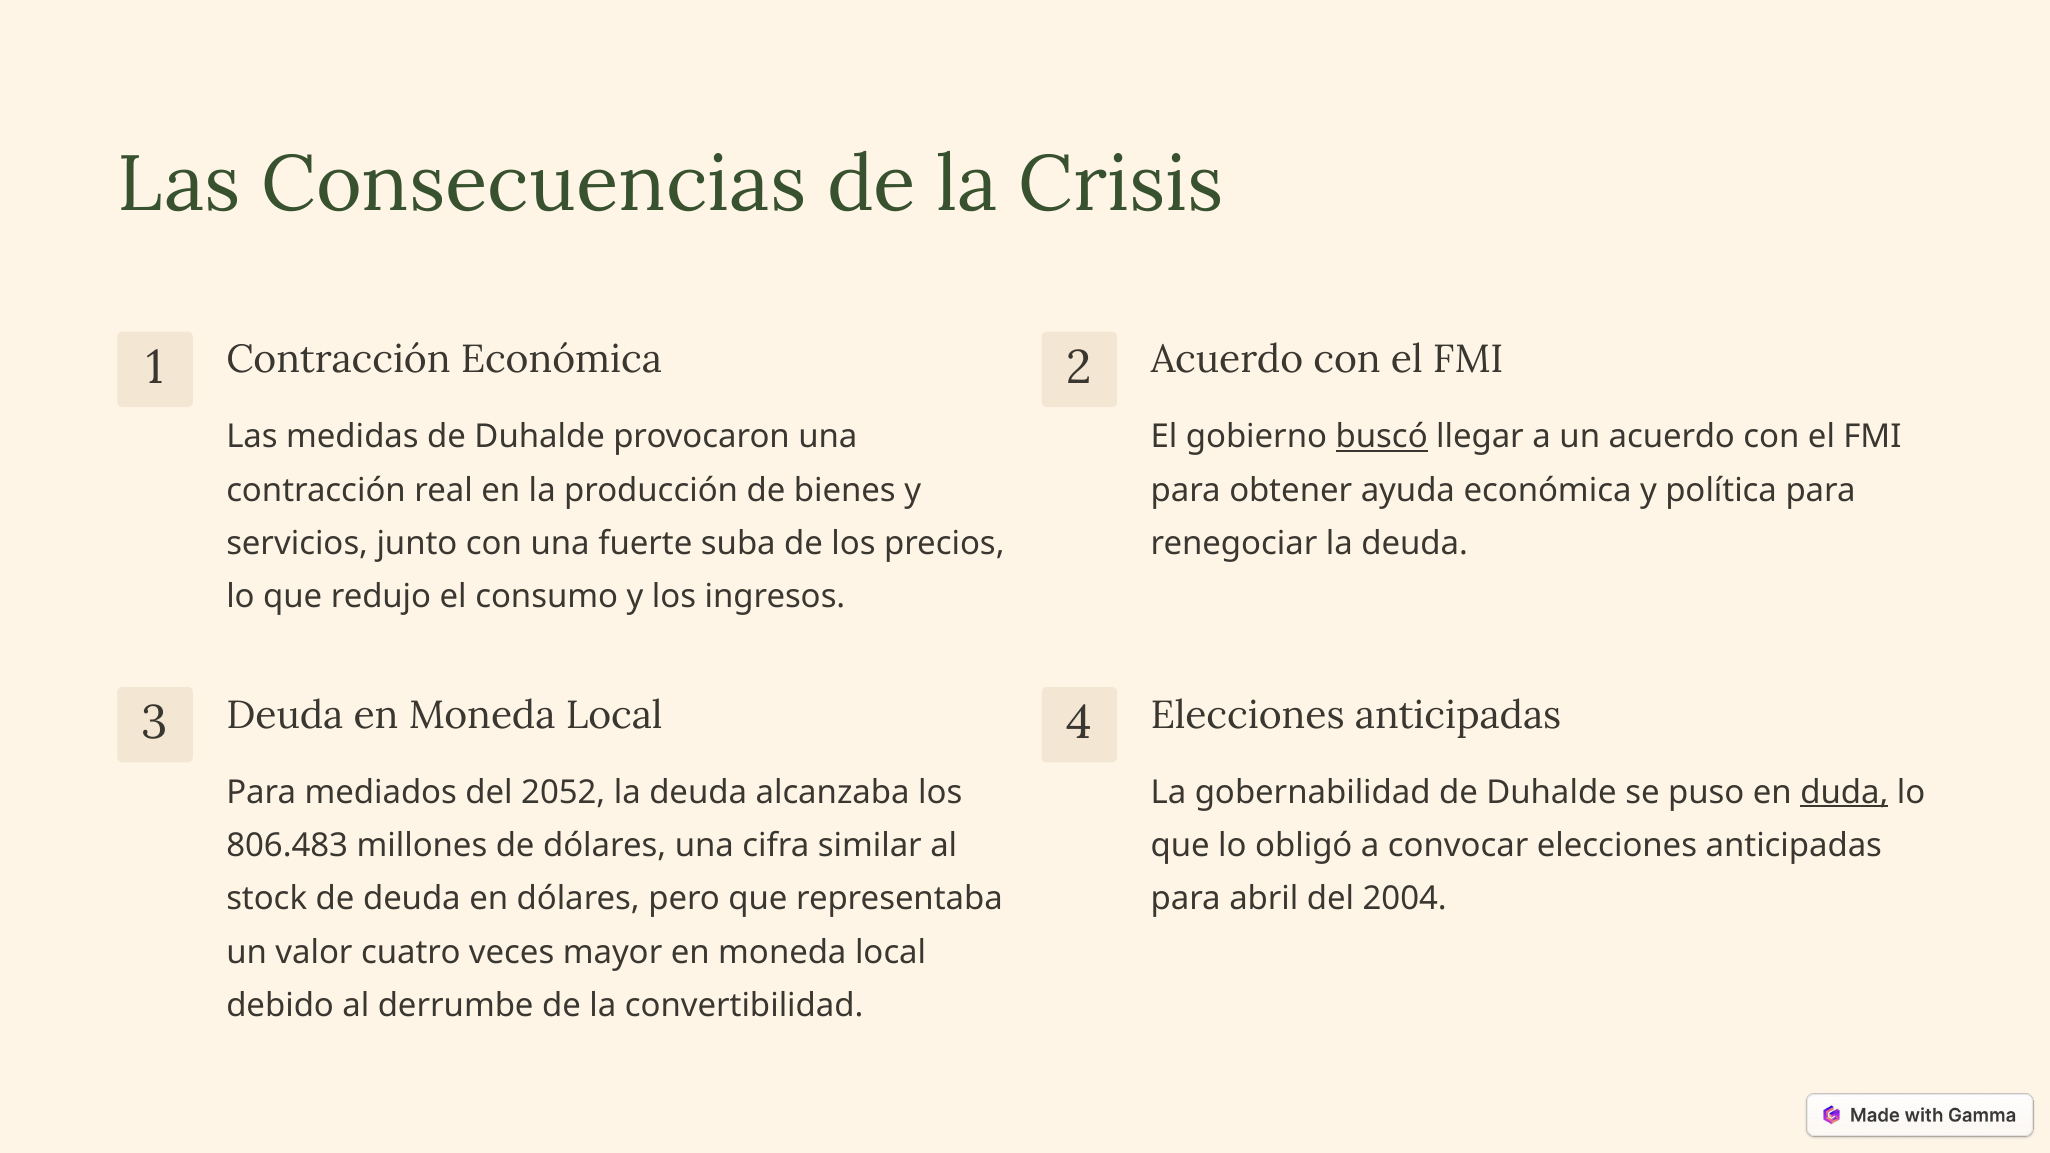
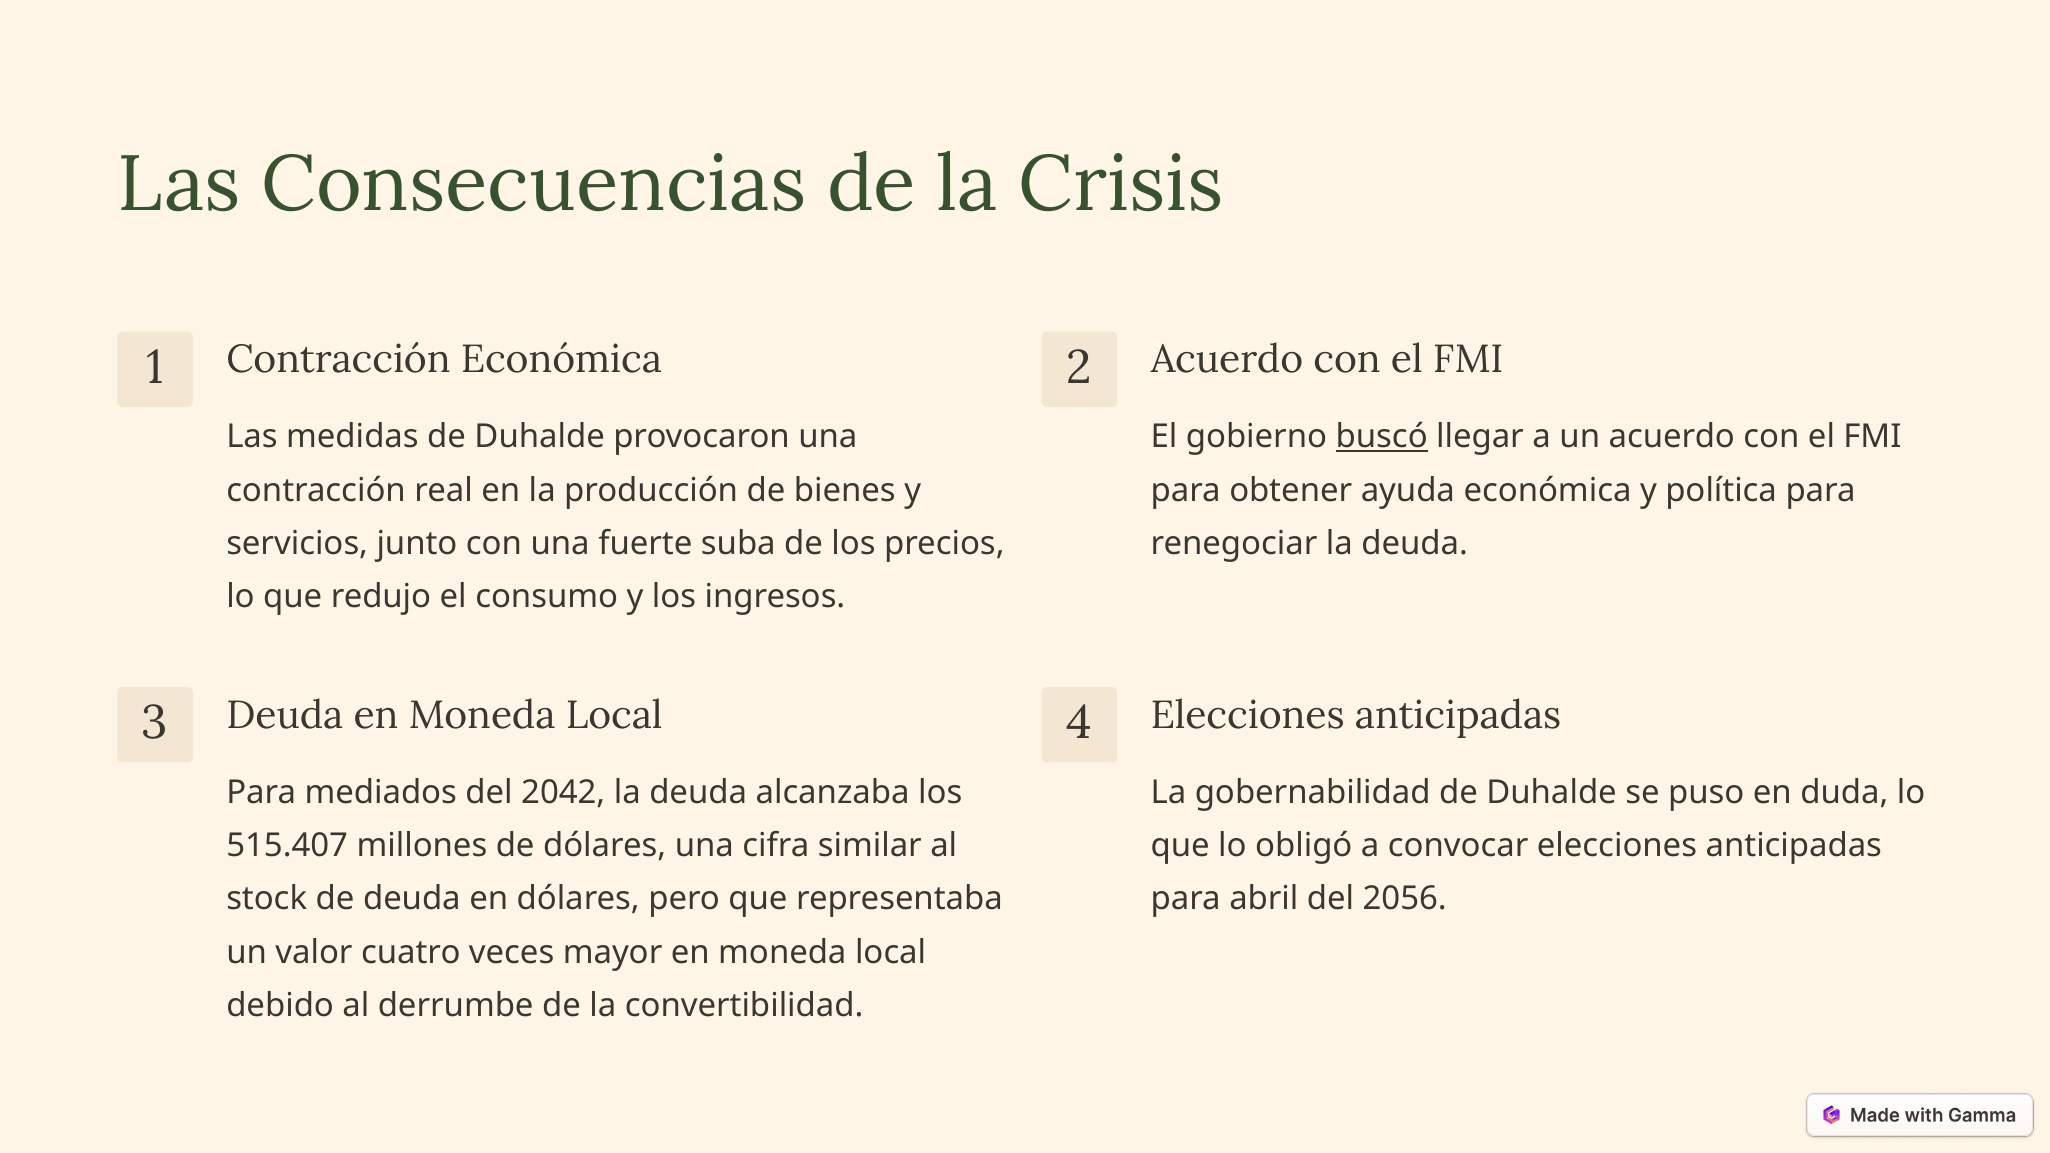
2052: 2052 -> 2042 (563, 792)
duda underline: present -> none (1844, 792)
806.483: 806.483 -> 515.407 (287, 846)
2004: 2004 -> 2056 (1405, 899)
